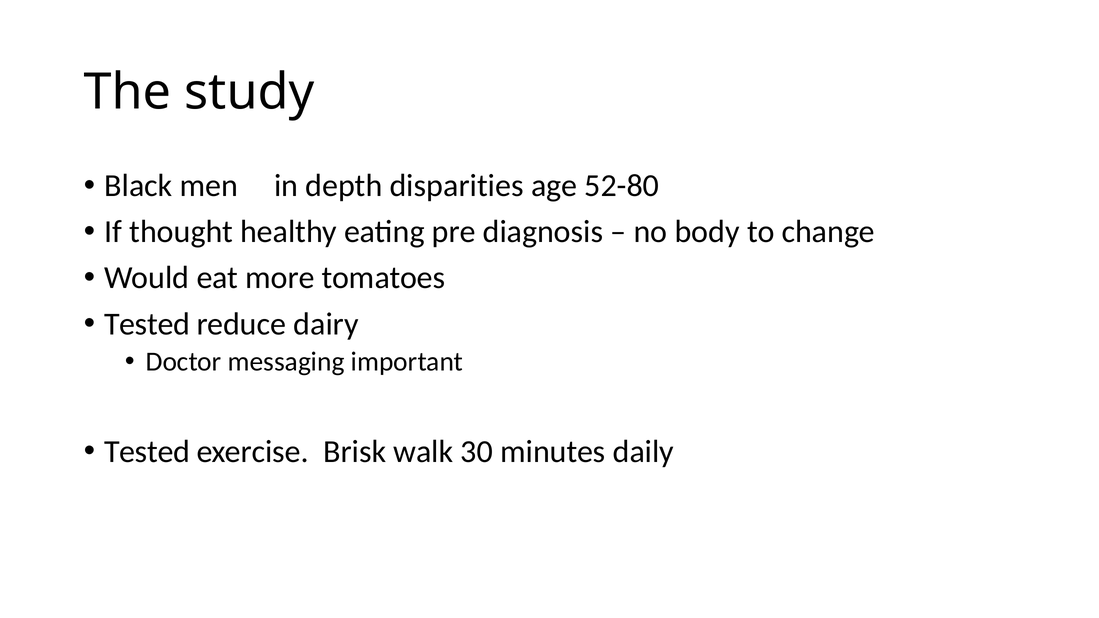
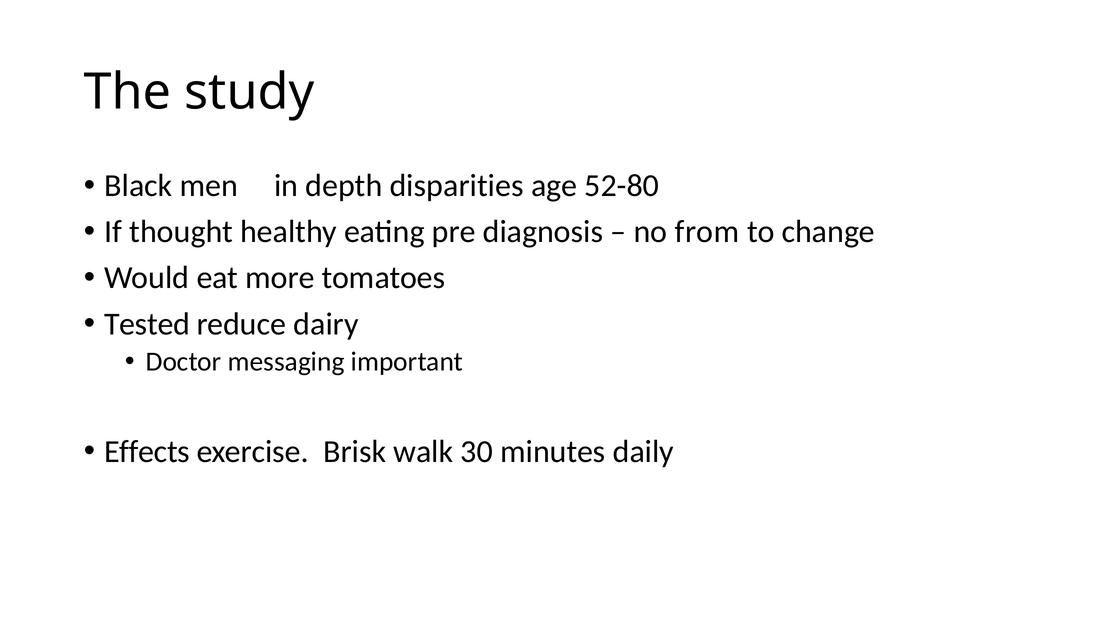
body: body -> from (707, 232)
Tested: Tested -> Effects (147, 452)
